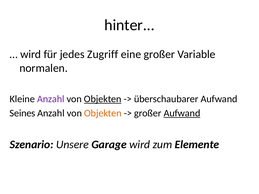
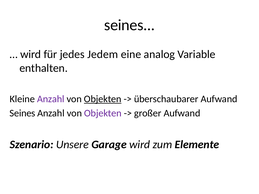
hinter: hinter -> seines (130, 25)
Zugriff: Zugriff -> Jedem (103, 54)
eine großer: großer -> analog (159, 54)
normalen: normalen -> enthalten (44, 68)
Objekten colour: orange -> purple (103, 113)
Aufwand underline: present -> none (182, 113)
